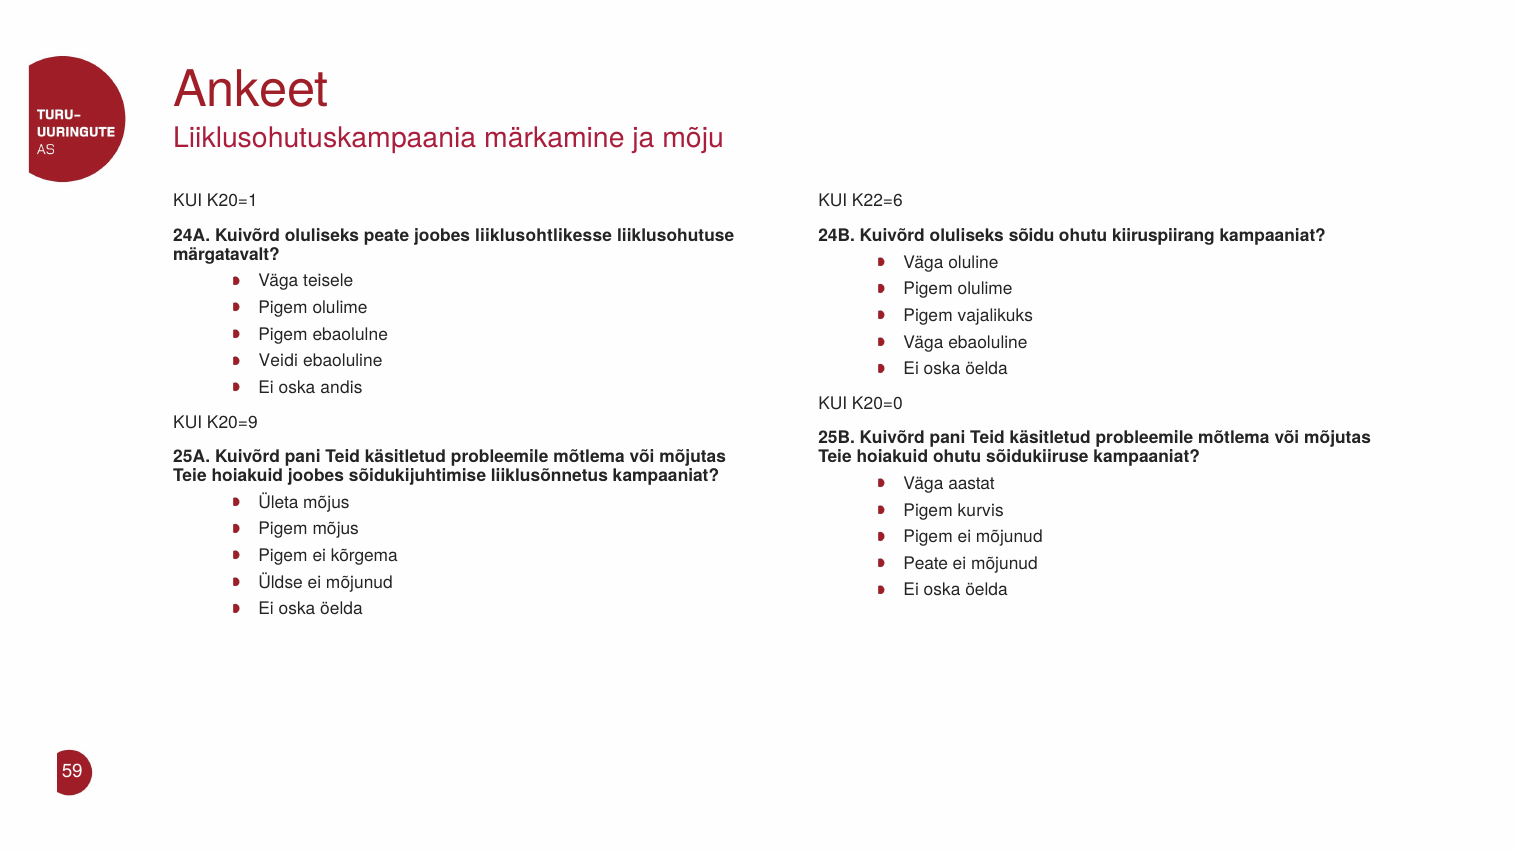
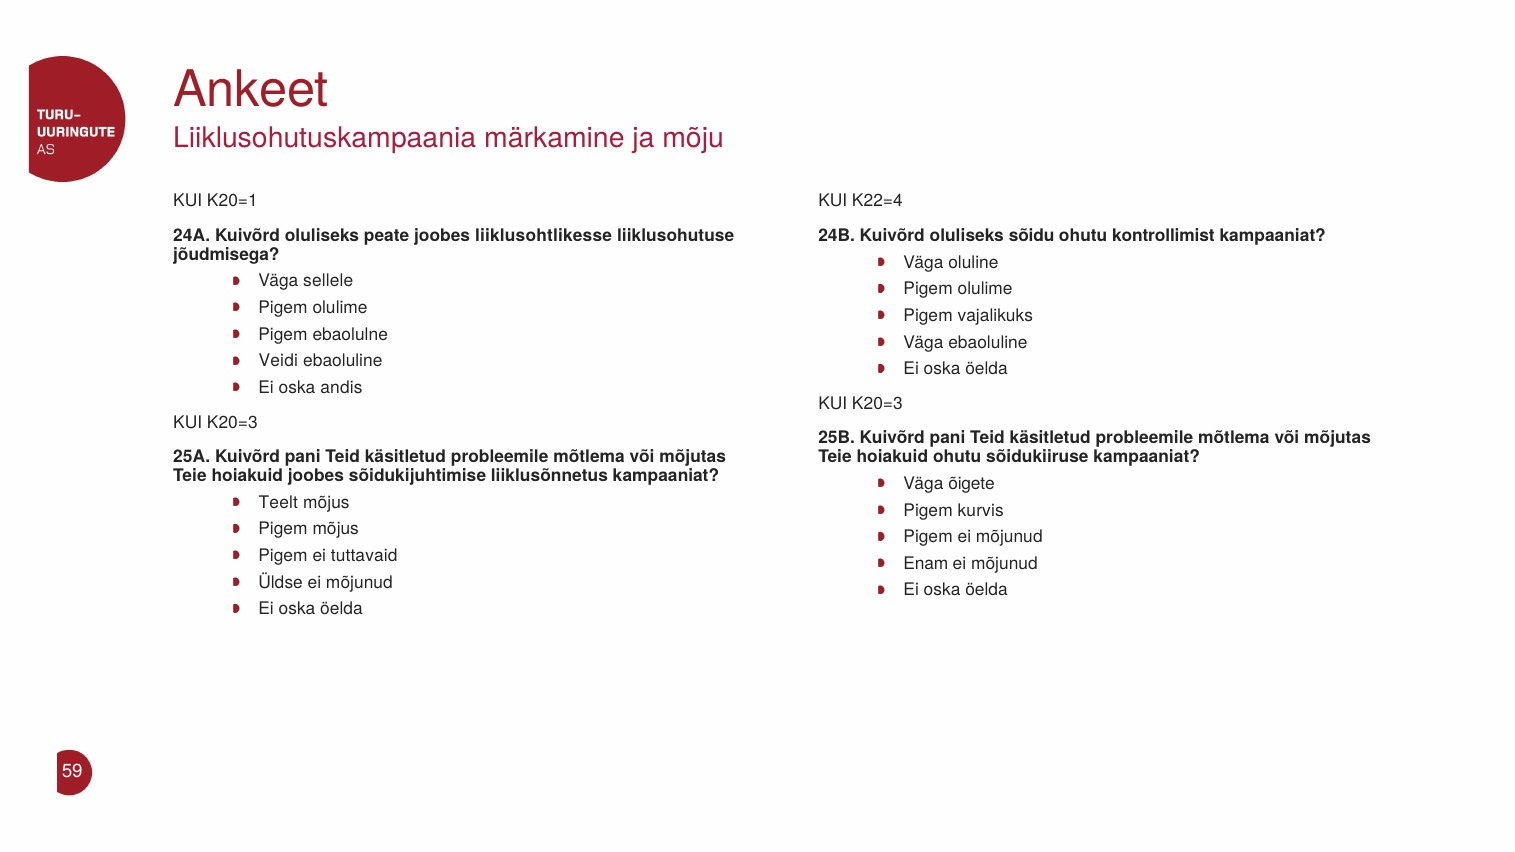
K22=6: K22=6 -> K22=4 (877, 201)
kiiruspiirang: kiiruspiirang -> kontrollimist (1163, 236)
märgatavalt: märgatavalt -> jõudmisega (226, 255)
teisele: teisele -> sellele (328, 281)
K20=0: K20=0 -> K20=3 (877, 404)
K20=9: K20=9 -> K20=3 (232, 423)
aastat: aastat -> õigete (972, 484)
Ületa: Ületa -> Teelt (278, 503)
kõrgema: kõrgema -> tuttavaid (364, 556)
Peate: Peate -> Enam (926, 564)
